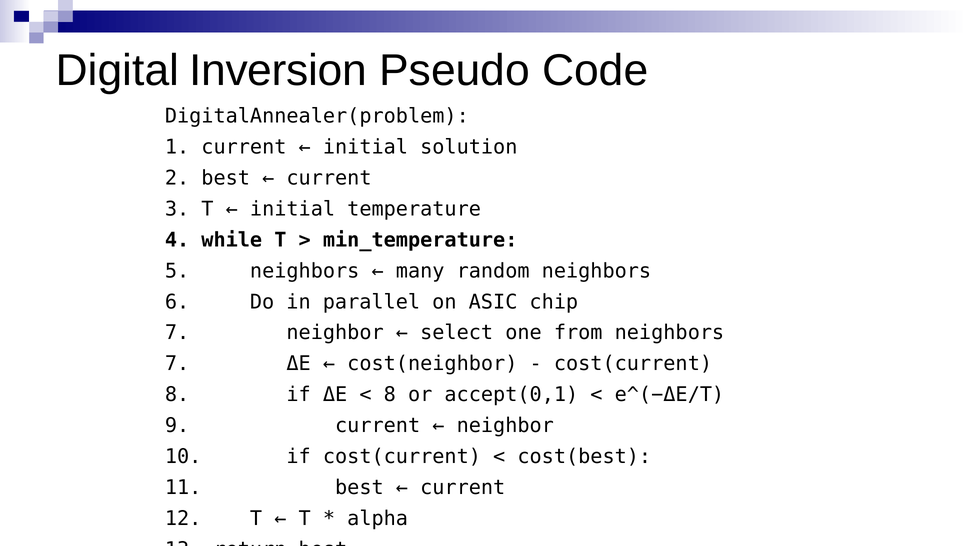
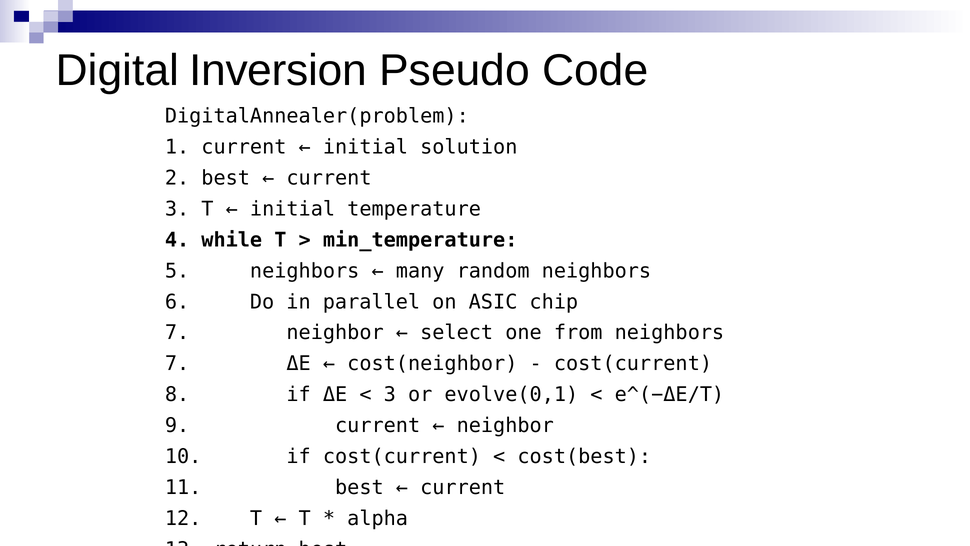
8: 8 -> 3 (390, 395)
accept(0,1: accept(0,1 -> evolve(0,1 (511, 395)
